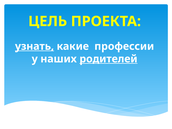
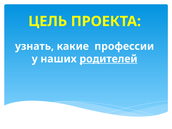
узнать underline: present -> none (34, 46)
